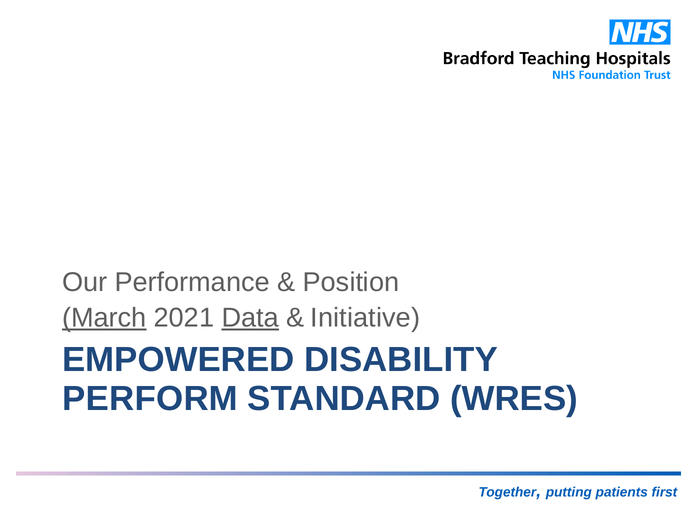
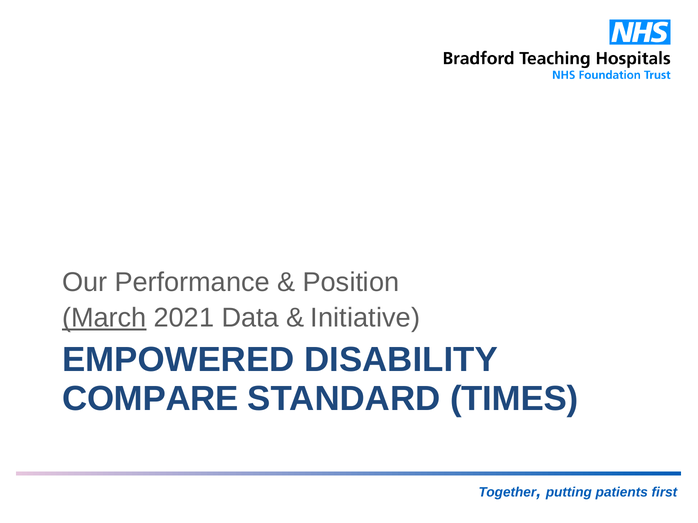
Data underline: present -> none (250, 318)
PERFORM: PERFORM -> COMPARE (150, 399)
WRES: WRES -> TIMES (514, 399)
